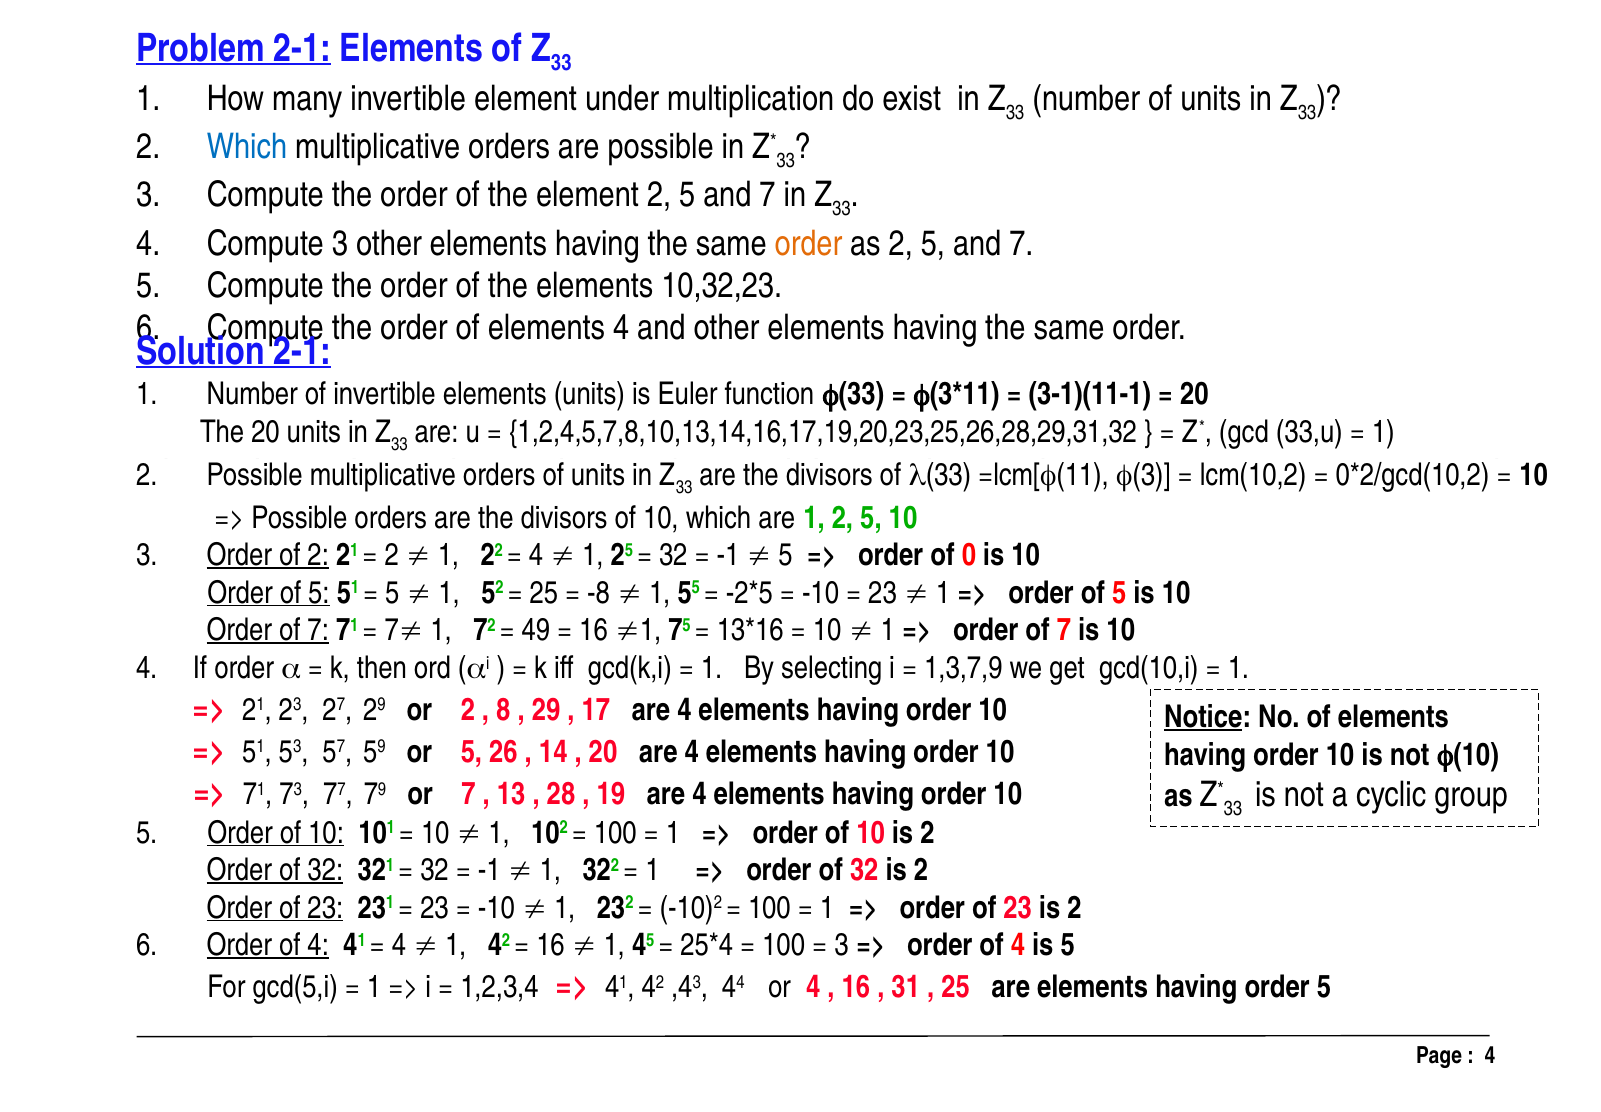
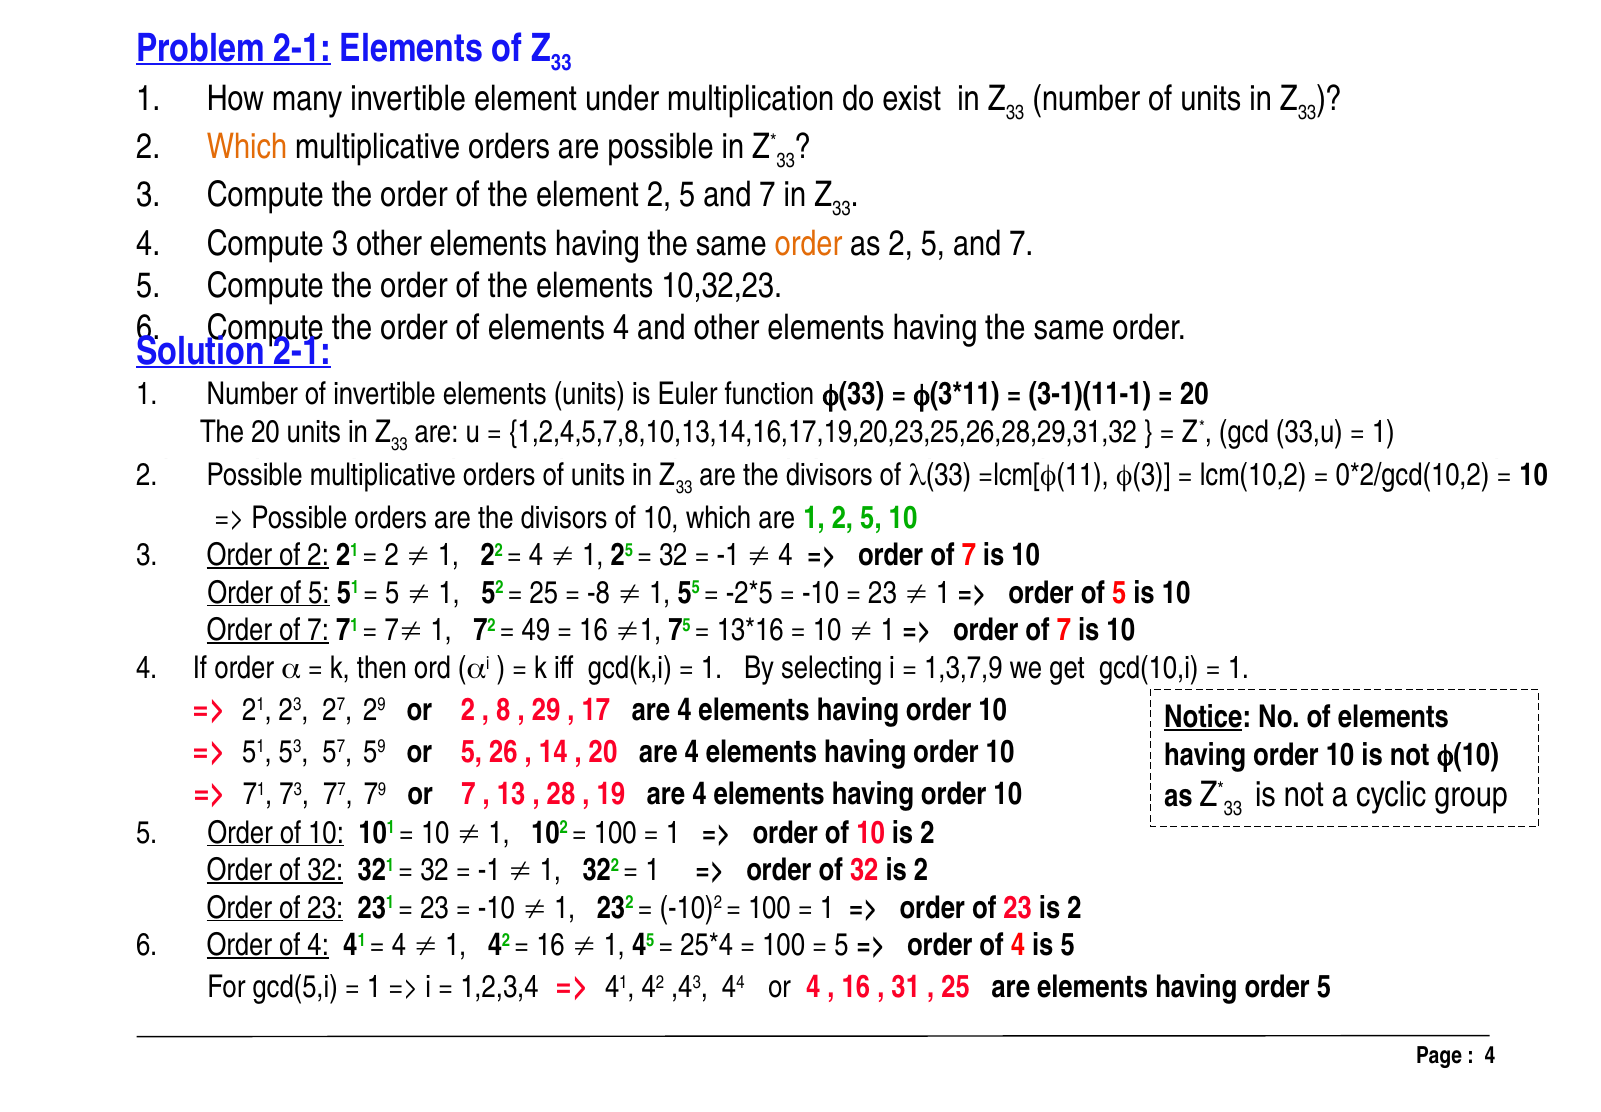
Which colour: blue -> orange (247, 147)
5: 5 -> 4 (786, 556)
0: 0 -> 7 (969, 556)
3: 3 -> 5 (841, 946)
